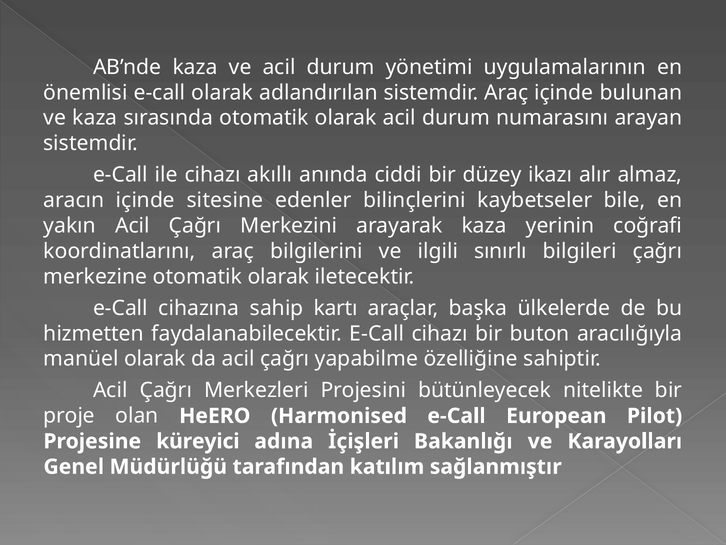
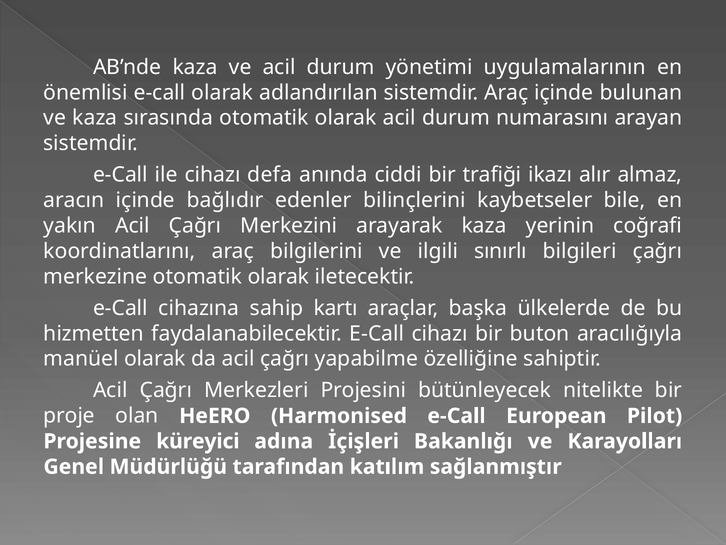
akıllı: akıllı -> defa (270, 175)
düzey: düzey -> trafiği (492, 175)
sitesine: sitesine -> bağlıdır (225, 200)
